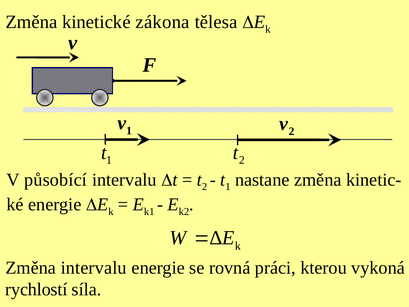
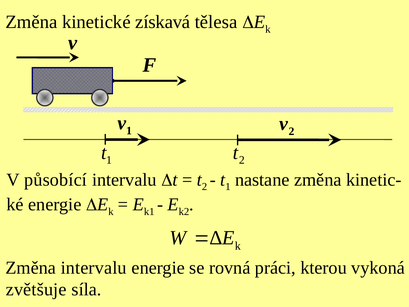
zákona: zákona -> získavá (163, 22)
rychlostí: rychlostí -> zvětšuje (36, 289)
